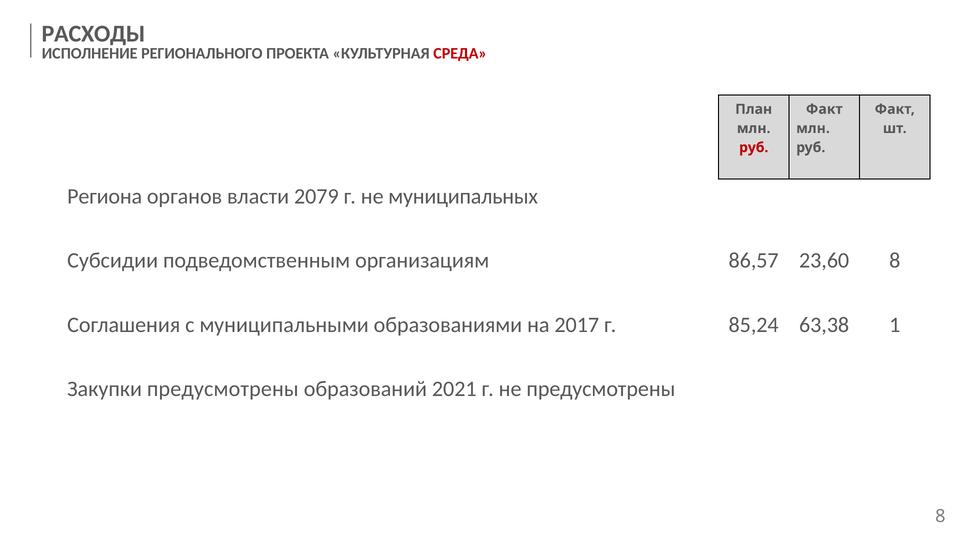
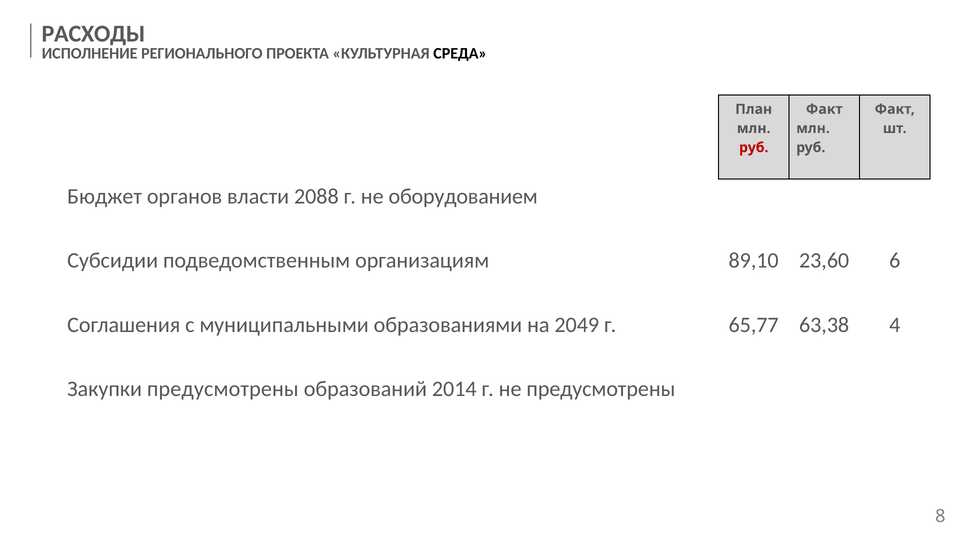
СРЕДА colour: red -> black (460, 54)
Региона: Региона -> Бюджет (105, 196)
2079: 2079 -> 2088 (316, 196)
муниципальных: муниципальных -> оборудованием (463, 196)
86,57: 86,57 -> 89,10 (754, 261)
23,60 8: 8 -> 6 (895, 261)
2017: 2017 -> 2049 (577, 325)
85,24: 85,24 -> 65,77 (754, 325)
1: 1 -> 4 (895, 325)
2021: 2021 -> 2014 (454, 389)
